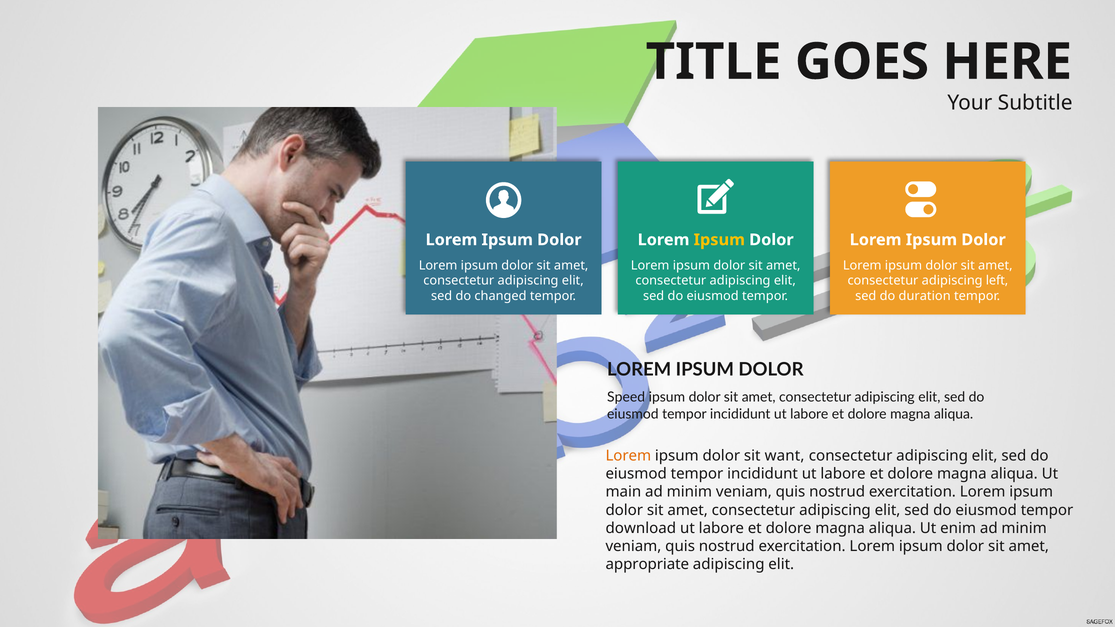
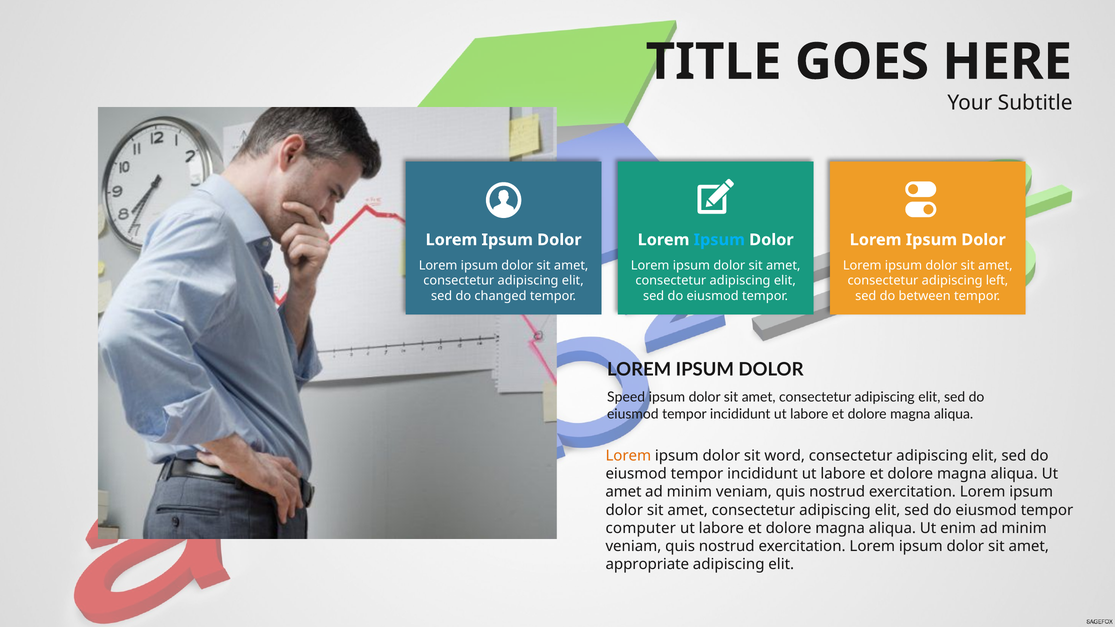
Ipsum colour: yellow -> light blue (719, 240)
duration: duration -> between (925, 296)
want: want -> word (785, 456)
main: main -> amet (623, 492)
download: download -> computer (641, 528)
